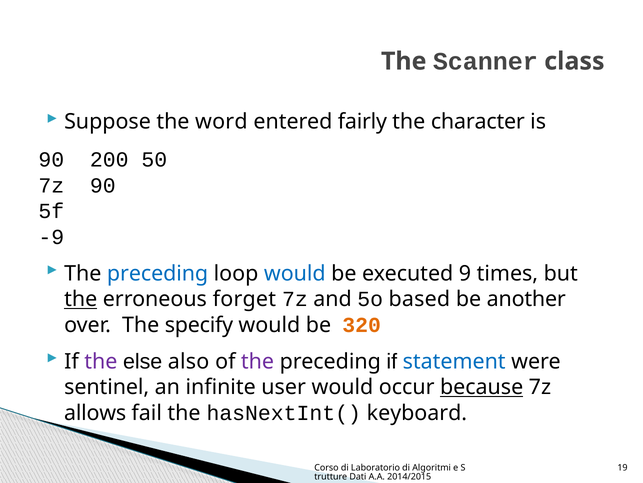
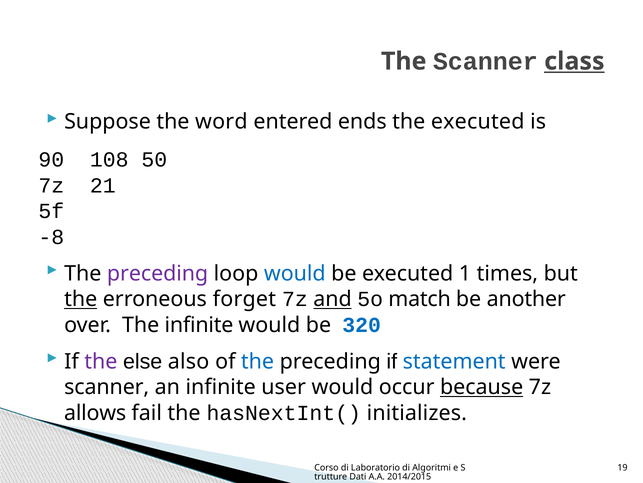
class underline: none -> present (574, 61)
fairly: fairly -> ends (362, 122)
the character: character -> executed (478, 122)
200: 200 -> 108 (109, 160)
7z 90: 90 -> 21 (103, 185)
-9: -9 -> -8 (51, 237)
preceding colour: blue -> purple (158, 273)
9: 9 -> 1 (465, 273)
and underline: none -> present (333, 299)
based: based -> match (420, 299)
The specify: specify -> infinite (199, 325)
320 colour: orange -> blue (362, 325)
the colour: purple -> blue (258, 361)
sentinel: sentinel -> scanner (107, 387)
keyboard: keyboard -> initializes (417, 412)
